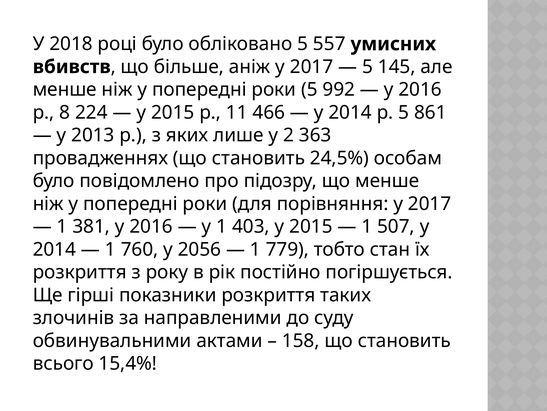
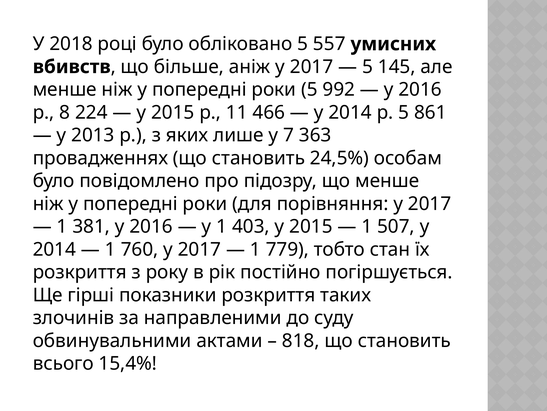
2: 2 -> 7 (288, 135)
760 у 2056: 2056 -> 2017 (199, 249)
158: 158 -> 818 (301, 340)
